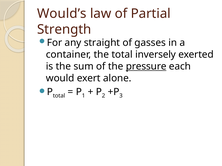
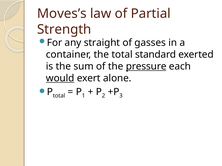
Would’s: Would’s -> Moves’s (62, 14)
inversely: inversely -> standard (156, 55)
would underline: none -> present (60, 78)
